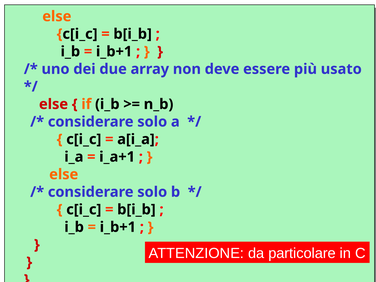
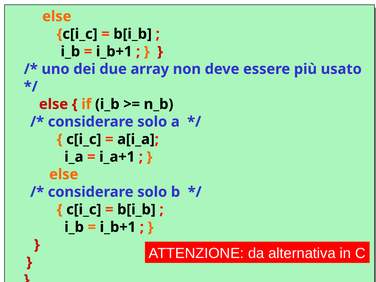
particolare: particolare -> alternativa (302, 253)
